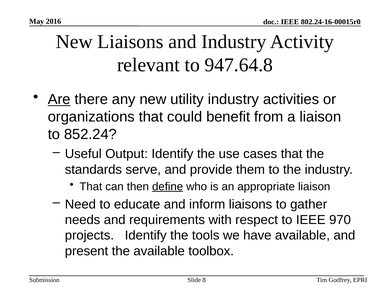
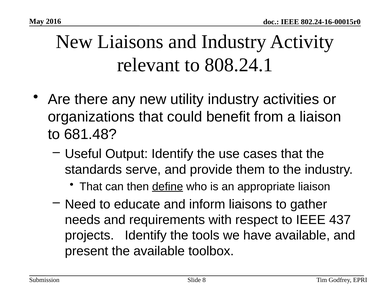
947.64.8: 947.64.8 -> 808.24.1 (239, 65)
Are underline: present -> none (59, 100)
852.24: 852.24 -> 681.48 (90, 135)
970: 970 -> 437 (340, 220)
